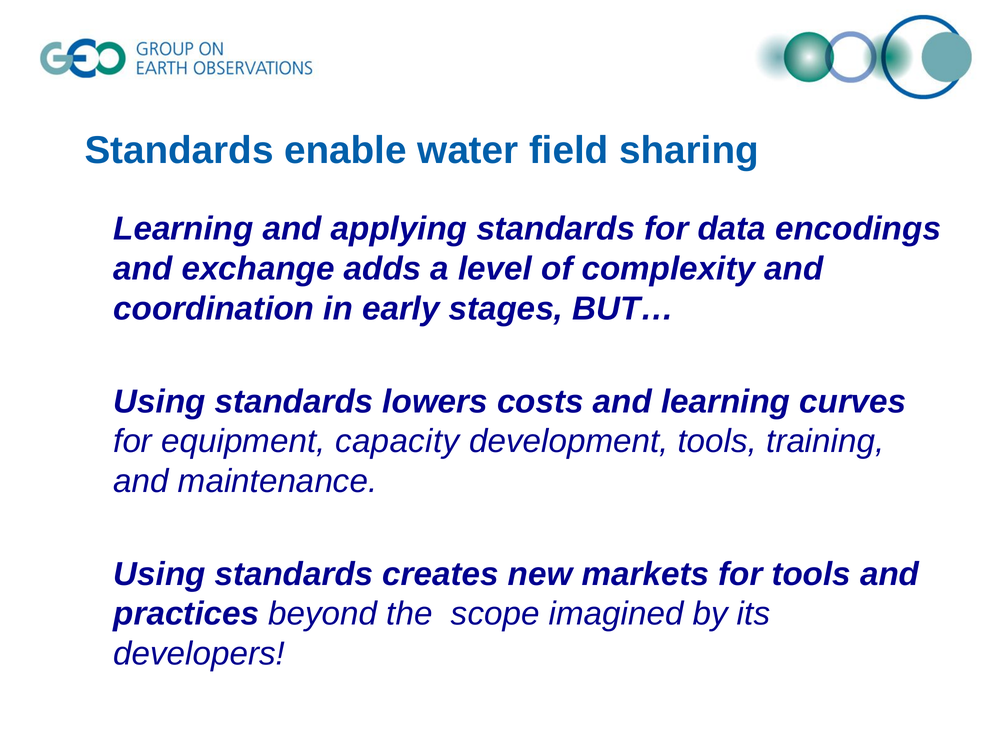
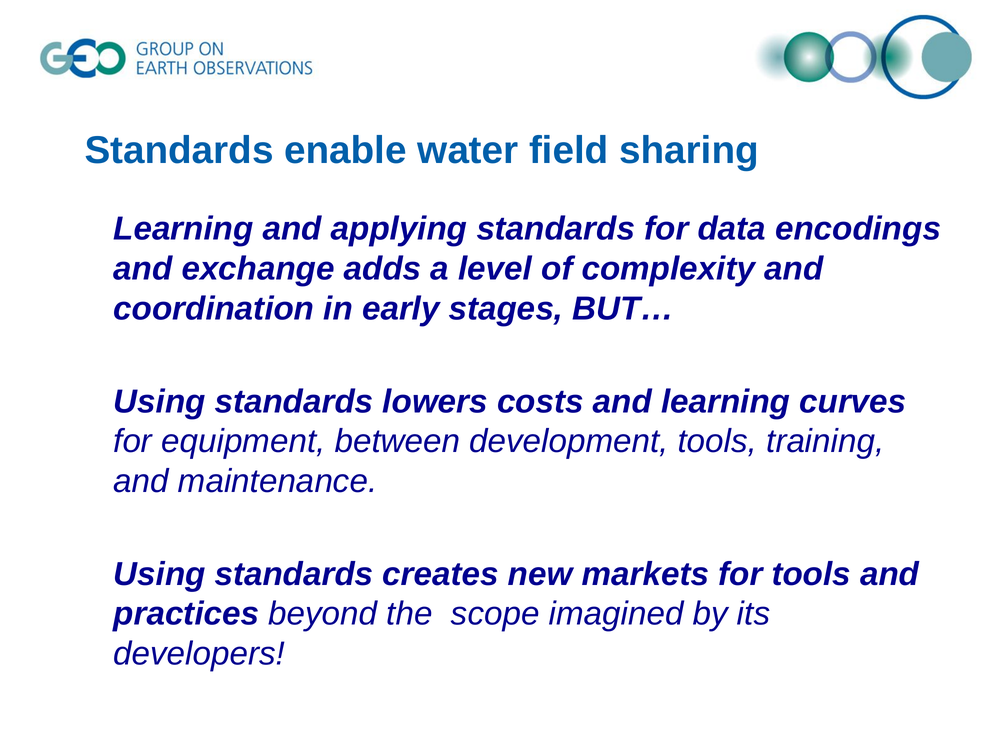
capacity: capacity -> between (397, 441)
